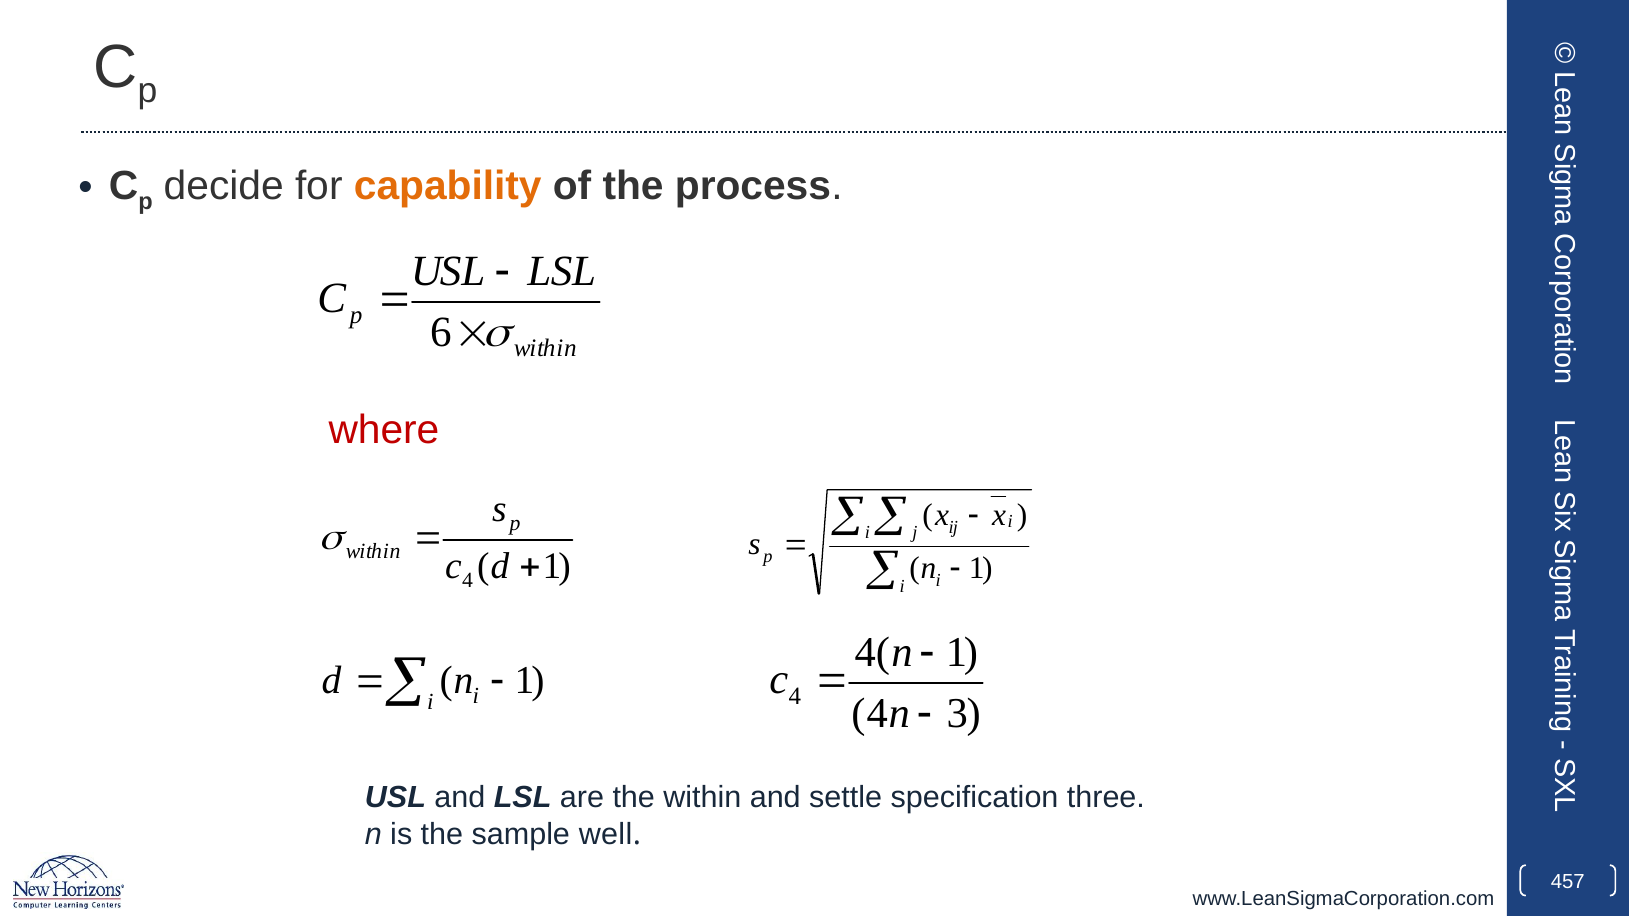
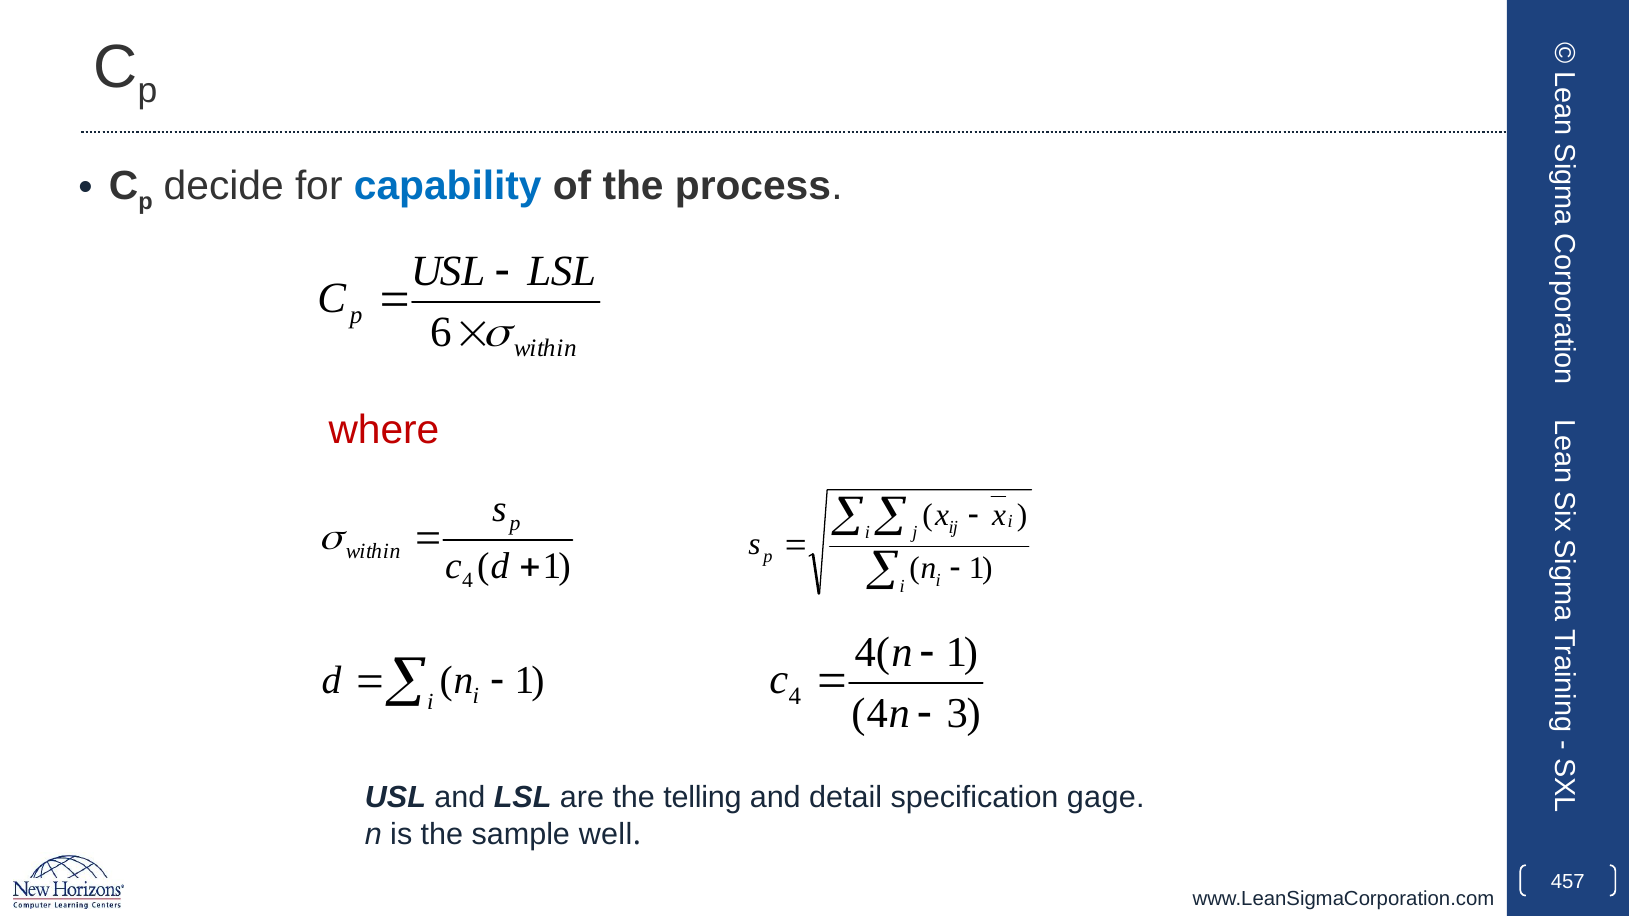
capability colour: orange -> blue (448, 186)
the within: within -> telling (703, 798)
settle: settle -> detail (846, 798)
three: three -> gage (1106, 798)
